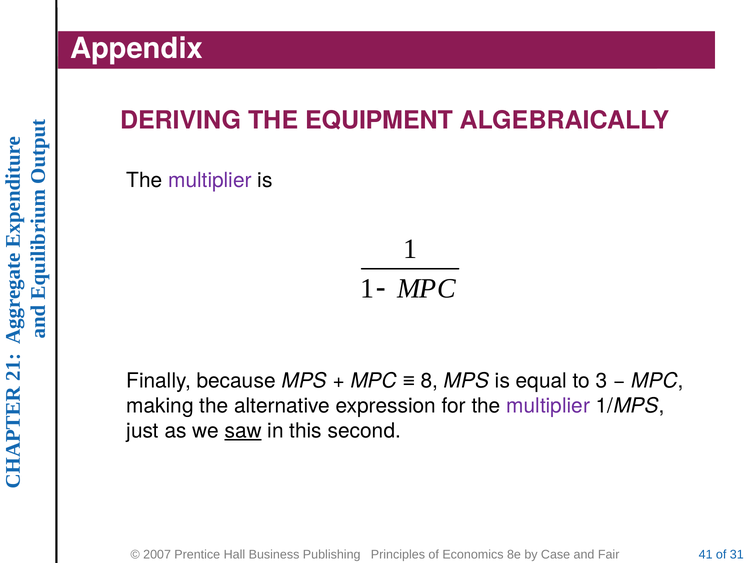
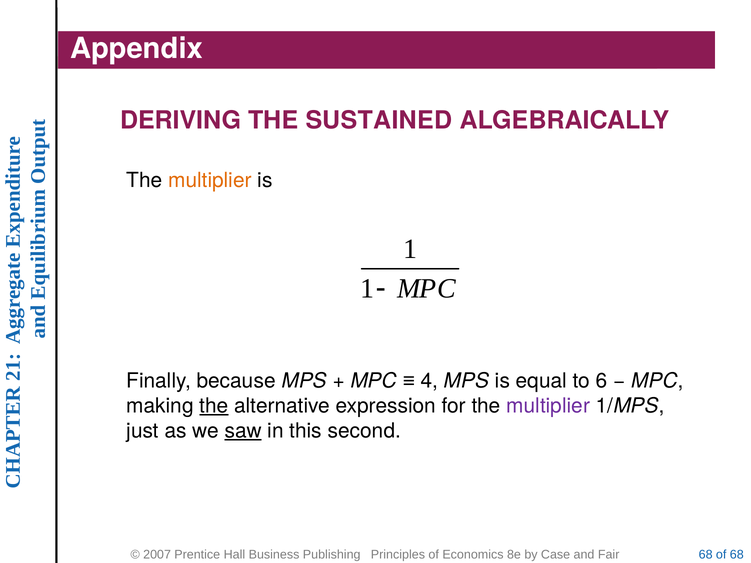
EQUIPMENT: EQUIPMENT -> SUSTAINED (379, 121)
multiplier colour: purple -> orange (210, 180)
3: 3 -> 6 (602, 381)
8: 8 -> 4 (429, 381)
the underline: none -> present (214, 406)
41: 41 -> 68 (706, 555)
of 31: 31 -> 68 (737, 555)
